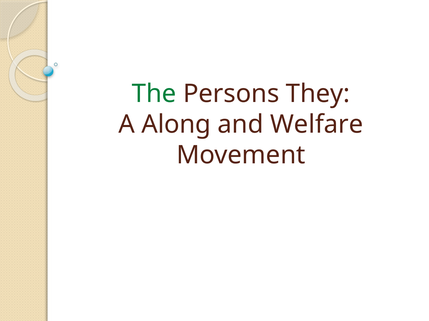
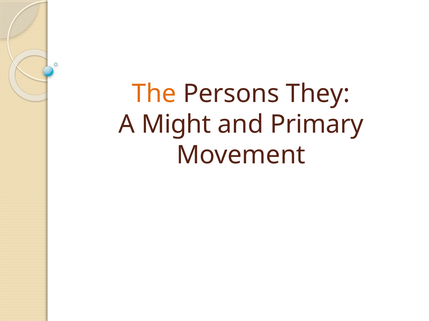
The colour: green -> orange (154, 94)
Along: Along -> Might (176, 125)
Welfare: Welfare -> Primary (317, 125)
